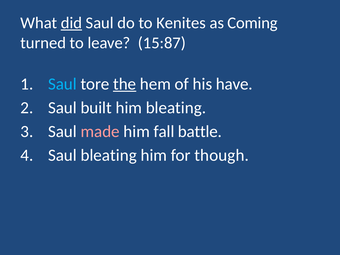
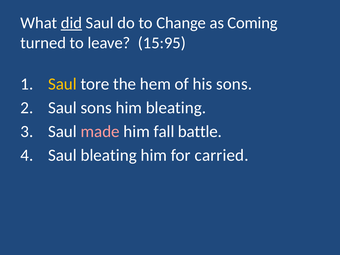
Kenites: Kenites -> Change (181, 23)
15:87: 15:87 -> 15:95 (162, 43)
Saul colour: light blue -> yellow (62, 84)
the underline: present -> none (125, 84)
his have: have -> sons (234, 84)
Saul built: built -> sons (96, 108)
though: though -> carried (222, 155)
